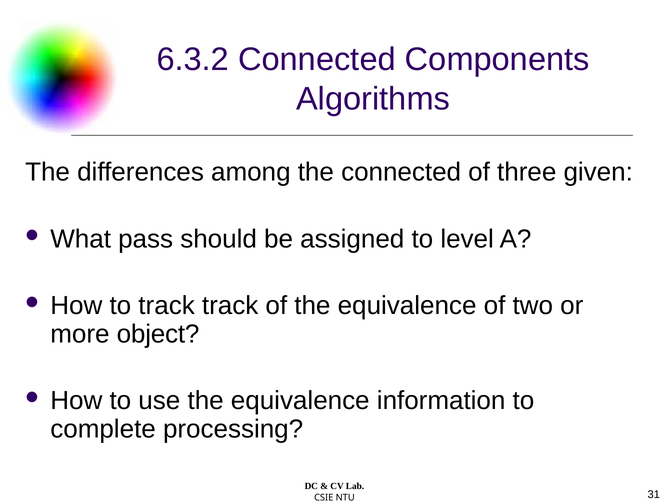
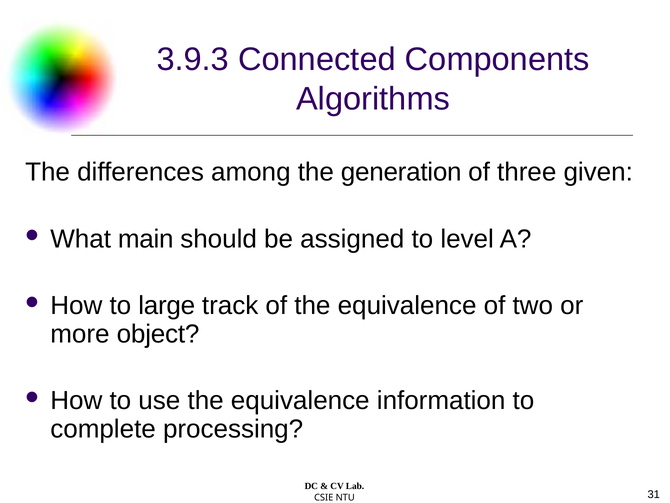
6.3.2: 6.3.2 -> 3.9.3 (193, 60)
the connected: connected -> generation (401, 172)
pass: pass -> main (146, 239)
to track: track -> large (167, 306)
